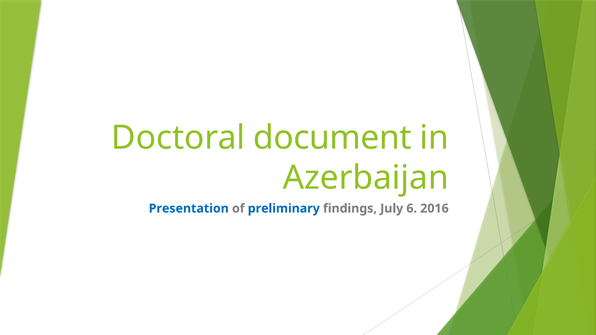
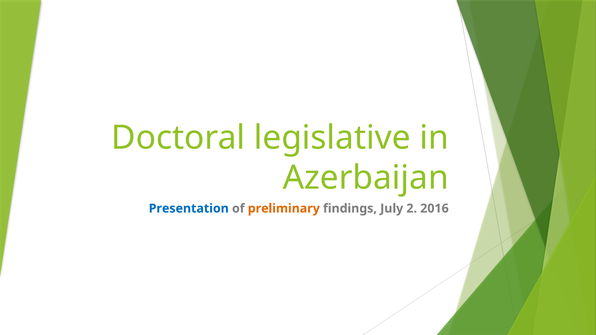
document: document -> legislative (332, 138)
preliminary colour: blue -> orange (284, 209)
6: 6 -> 2 (412, 209)
